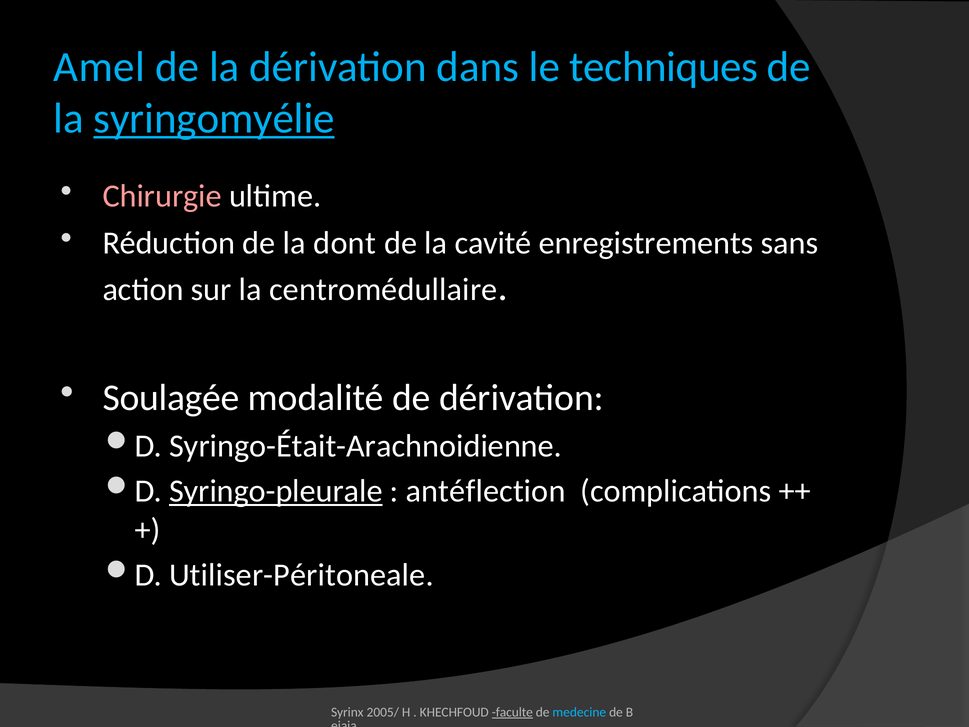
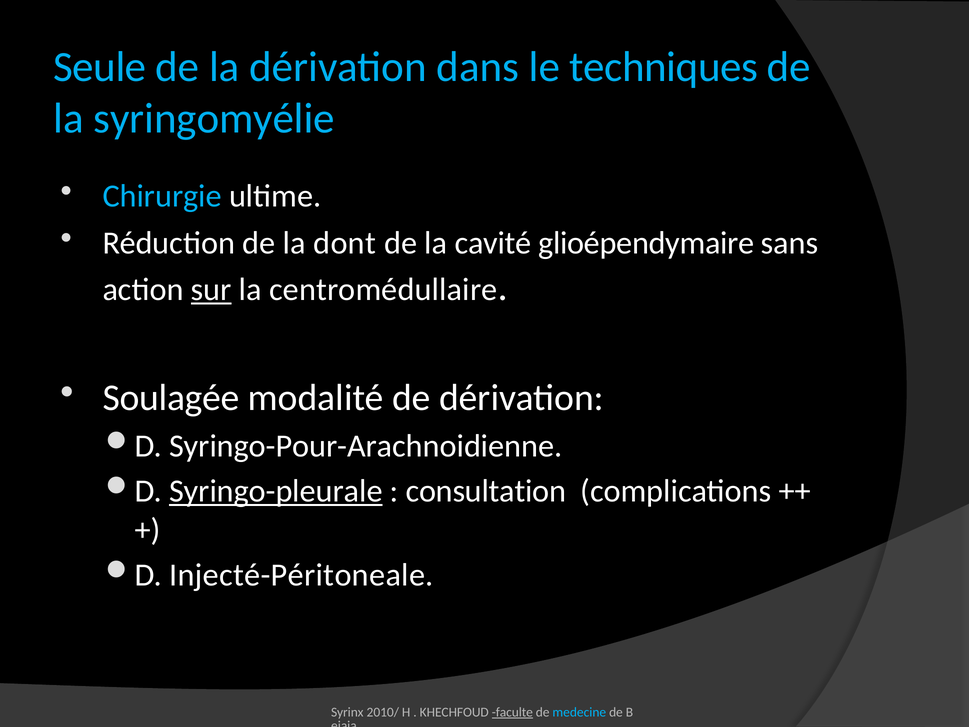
Amel: Amel -> Seule (100, 67)
syringomyélie underline: present -> none (214, 119)
Chirurgie colour: pink -> light blue (162, 196)
enregistrements: enregistrements -> glioépendymaire (646, 243)
sur underline: none -> present (211, 290)
Syringo-Était-Arachnoidienne: Syringo-Était-Arachnoidienne -> Syringo-Pour-Arachnoidienne (366, 446)
antéflection: antéflection -> consultation (486, 491)
Utiliser-Péritoneale: Utiliser-Péritoneale -> Injecté-Péritoneale (301, 575)
2005/: 2005/ -> 2010/ (383, 712)
